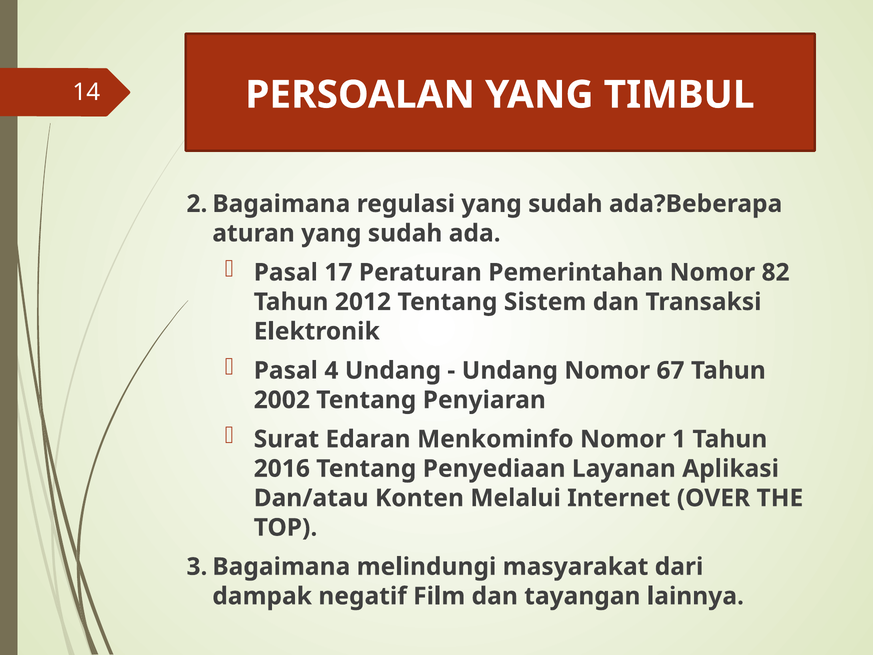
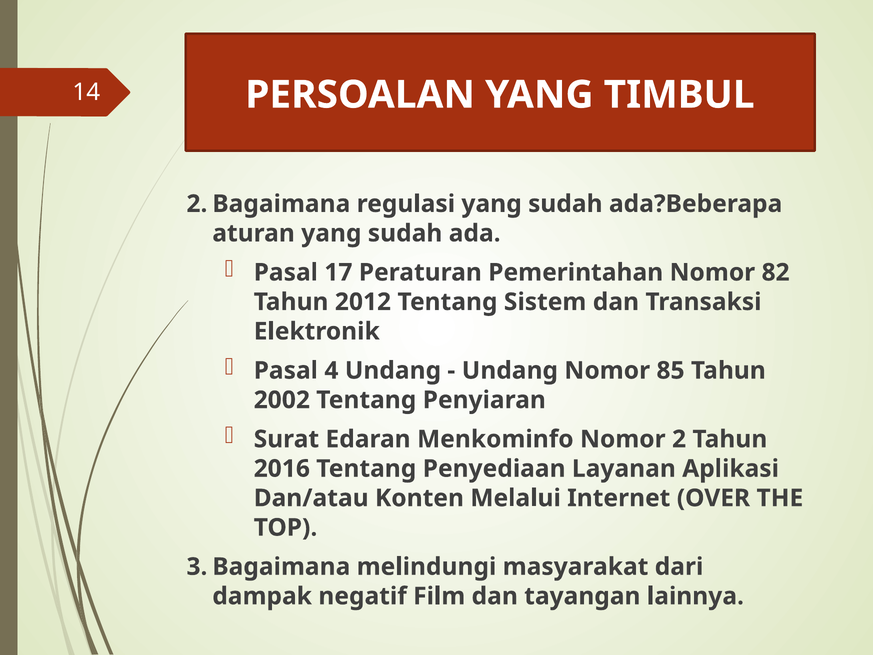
67: 67 -> 85 (670, 370)
1: 1 -> 2 (679, 439)
